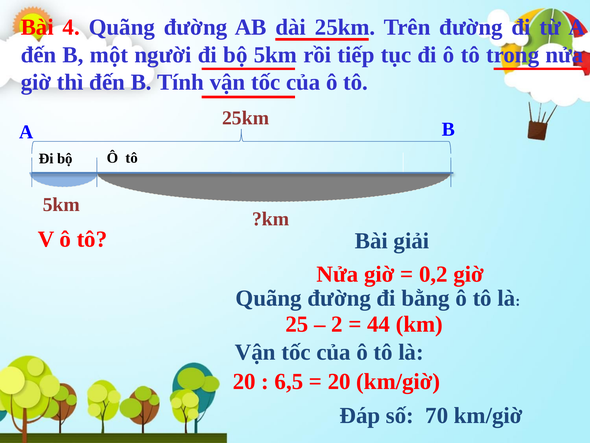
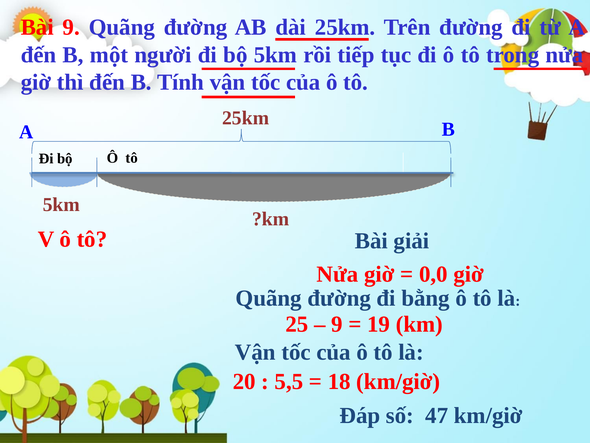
Bài 4: 4 -> 9 (71, 27)
0,2: 0,2 -> 0,0 (433, 274)
2: 2 -> 9 (337, 324)
44: 44 -> 19 (379, 324)
6,5: 6,5 -> 5,5 (289, 381)
20: 20 -> 18 (339, 381)
70: 70 -> 47 (437, 415)
